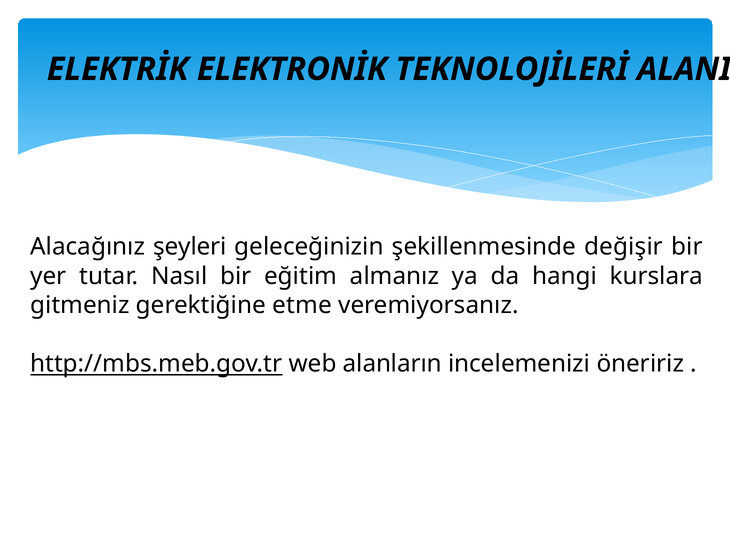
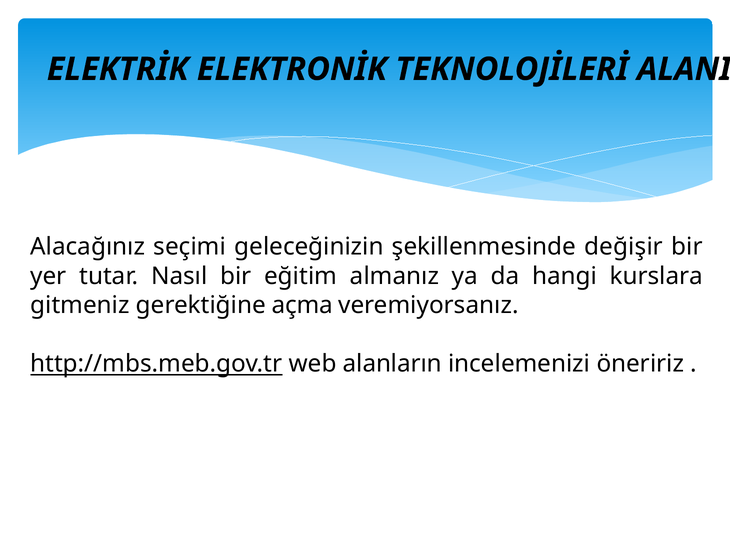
şeyleri: şeyleri -> seçimi (190, 247)
etme: etme -> açma (302, 305)
